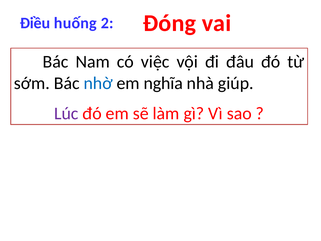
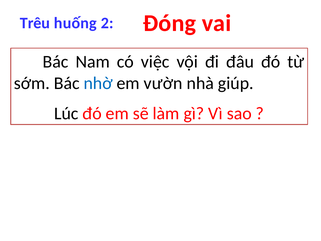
Điều: Điều -> Trêu (35, 23)
nghĩa: nghĩa -> vườn (163, 83)
Lúc colour: purple -> black (66, 113)
